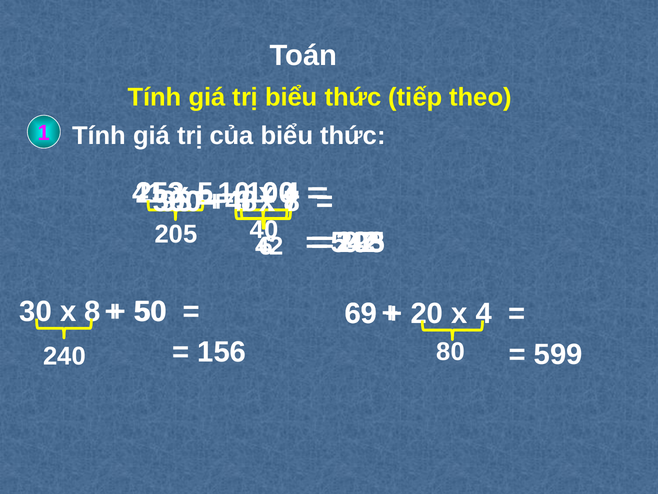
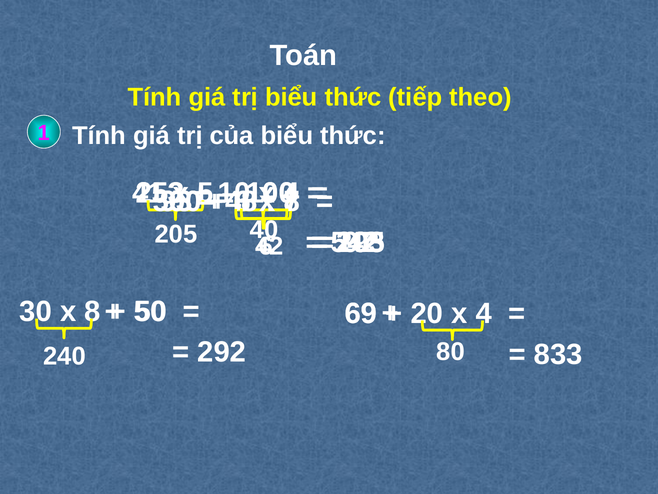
599: 599 -> 833 (558, 354)
156: 156 -> 292 (222, 352)
